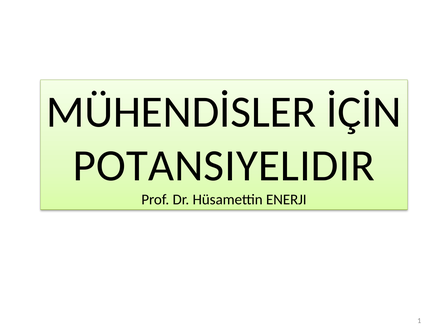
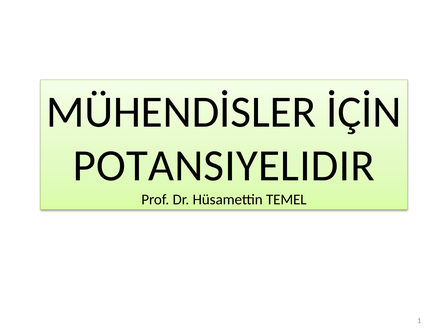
ENERJI: ENERJI -> TEMEL (286, 200)
